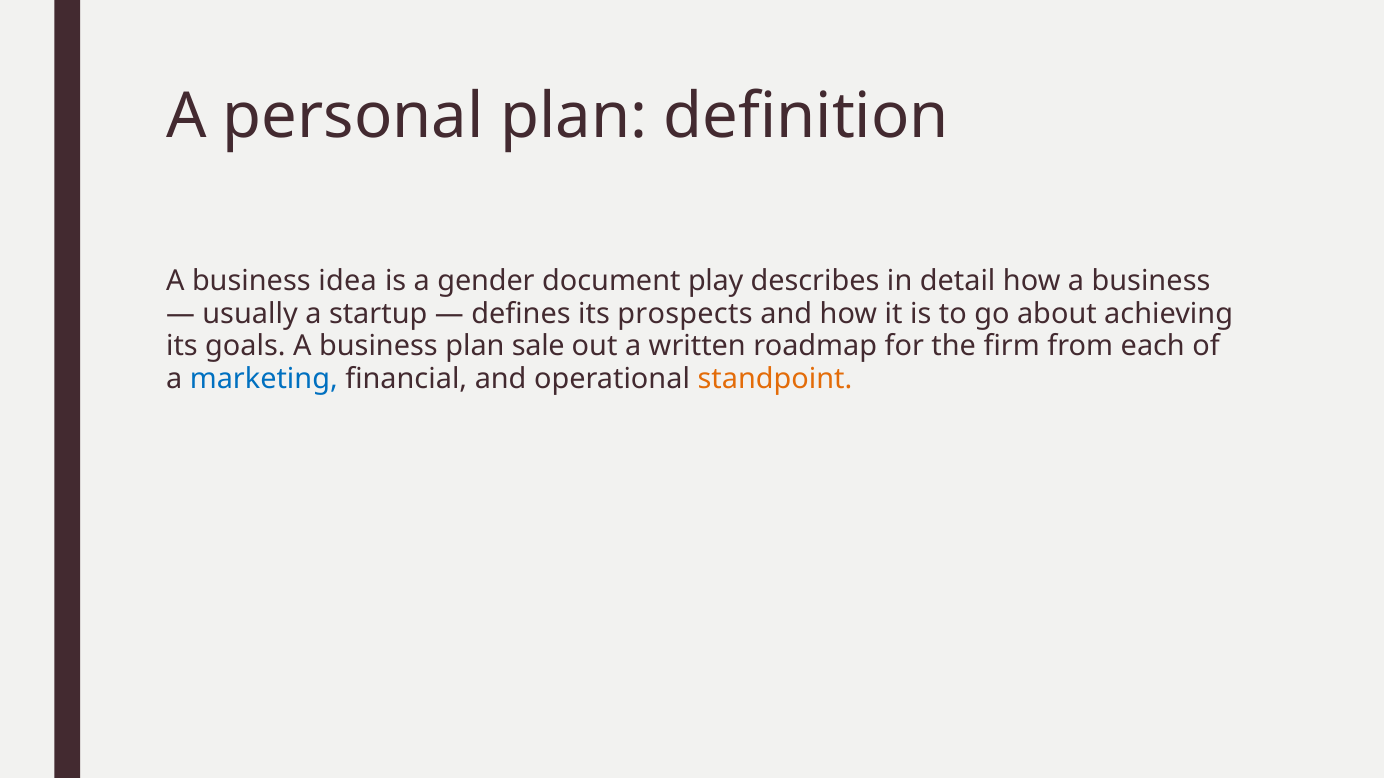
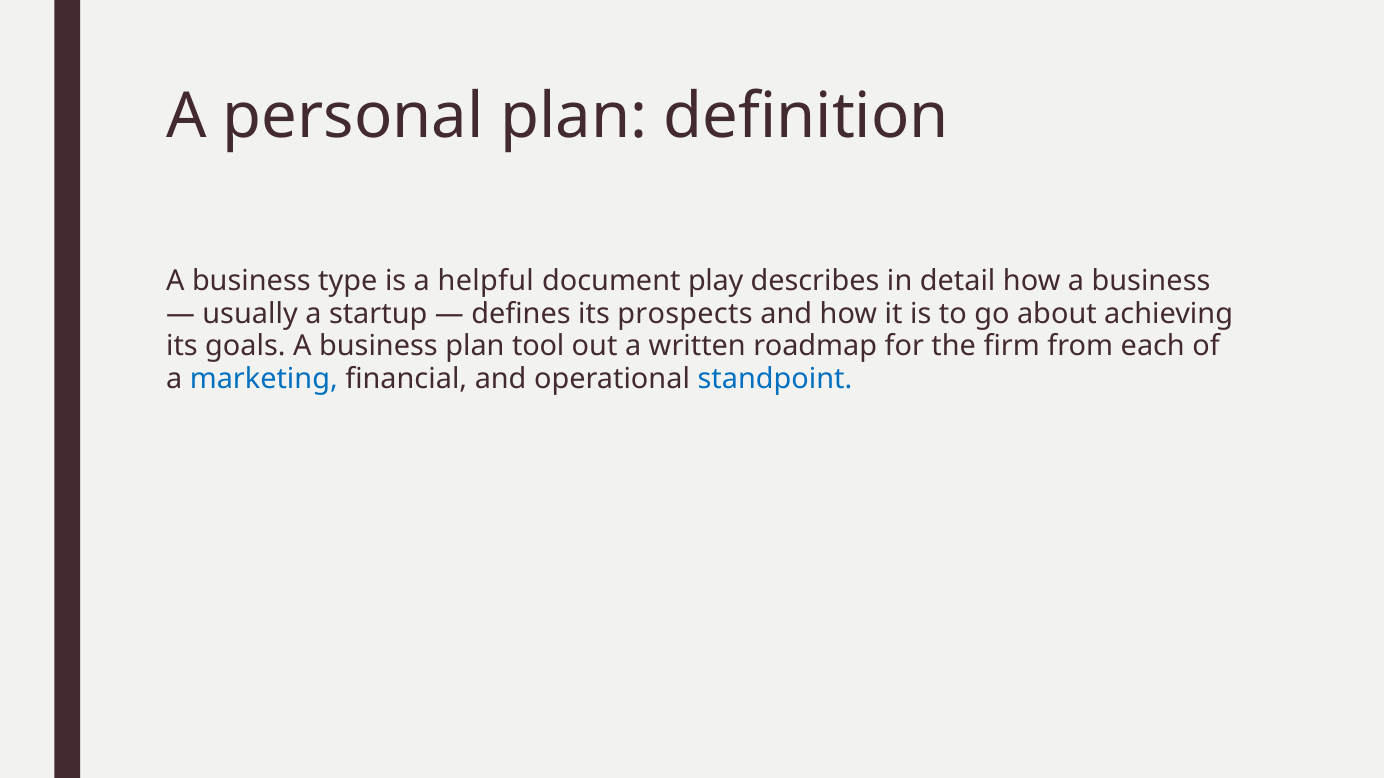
idea: idea -> type (348, 281)
gender: gender -> helpful (486, 281)
sale: sale -> tool (538, 346)
standpoint colour: orange -> blue (775, 379)
